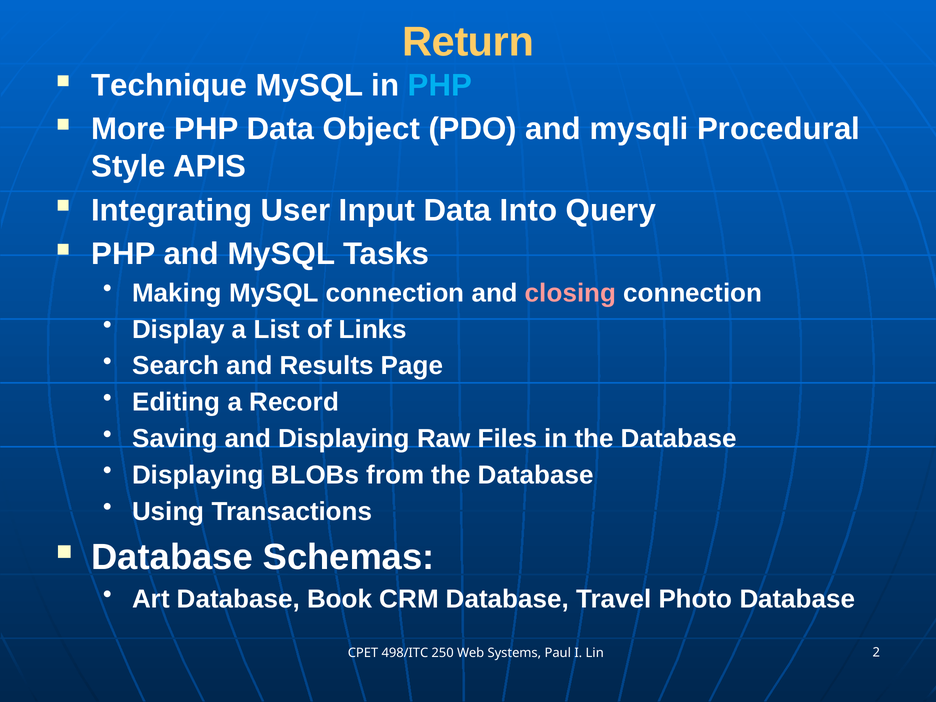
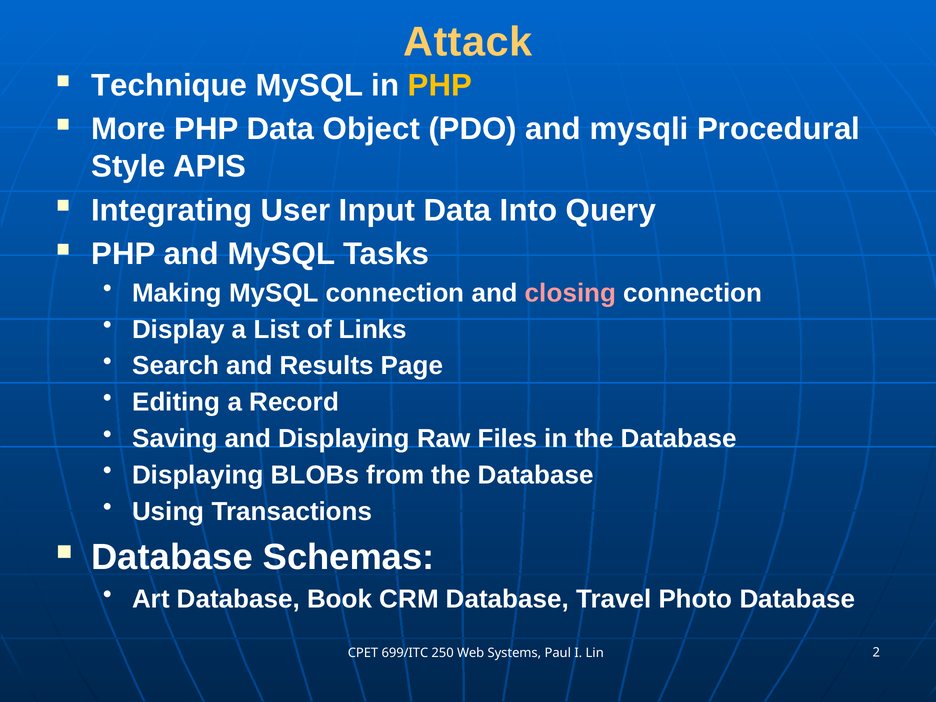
Return: Return -> Attack (468, 42)
PHP colour: light blue -> yellow (440, 85)
498/ITC: 498/ITC -> 699/ITC (405, 653)
